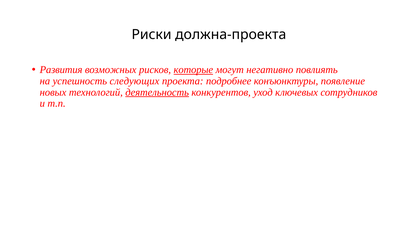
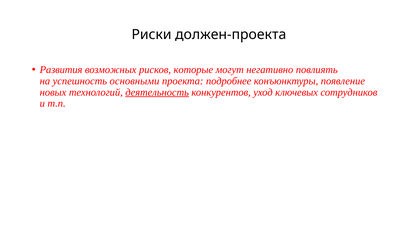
должна-проекта: должна-проекта -> должен-проекта (231, 35)
которые underline: present -> none (193, 70)
следующих: следующих -> основными (134, 81)
